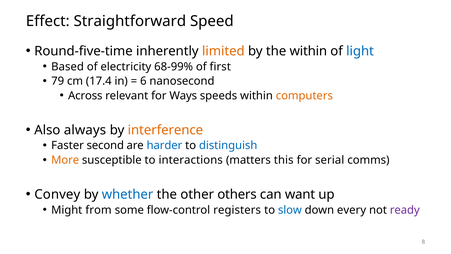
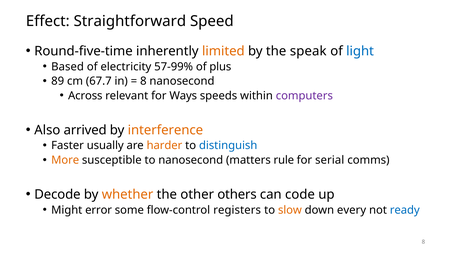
the within: within -> speak (308, 51)
68-99%: 68-99% -> 57-99% (174, 67)
first: first -> plus (220, 67)
79: 79 -> 89 (58, 81)
17.4: 17.4 -> 67.7 (99, 81)
6: 6 -> 8 (143, 81)
computers colour: orange -> purple (304, 96)
always: always -> arrived (85, 130)
second: second -> usually (105, 145)
harder colour: blue -> orange (164, 145)
to interactions: interactions -> nanosecond (191, 160)
this: this -> rule (284, 160)
Convey: Convey -> Decode (57, 194)
whether colour: blue -> orange (128, 194)
want: want -> code (300, 194)
from: from -> error (99, 210)
slow colour: blue -> orange (290, 210)
ready colour: purple -> blue (405, 210)
